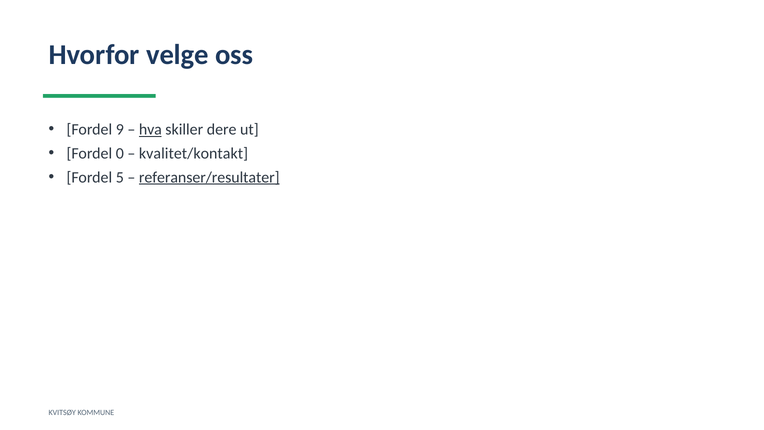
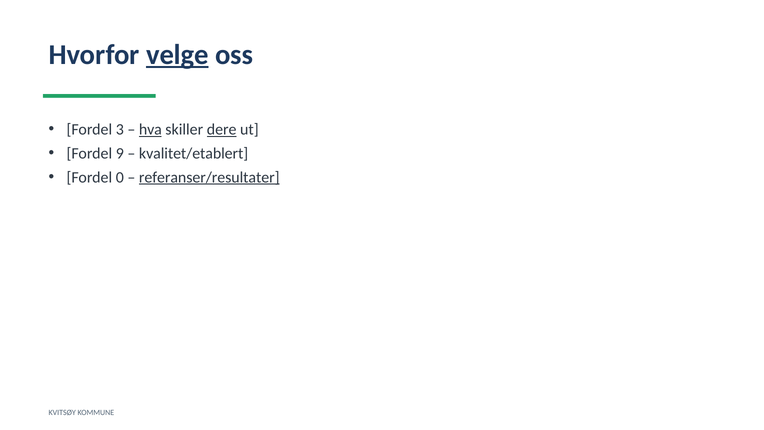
velge underline: none -> present (177, 55)
9: 9 -> 3 (120, 129)
dere underline: none -> present (222, 129)
0: 0 -> 9 (120, 153)
kvalitet/kontakt: kvalitet/kontakt -> kvalitet/etablert (194, 153)
5: 5 -> 0 (120, 177)
